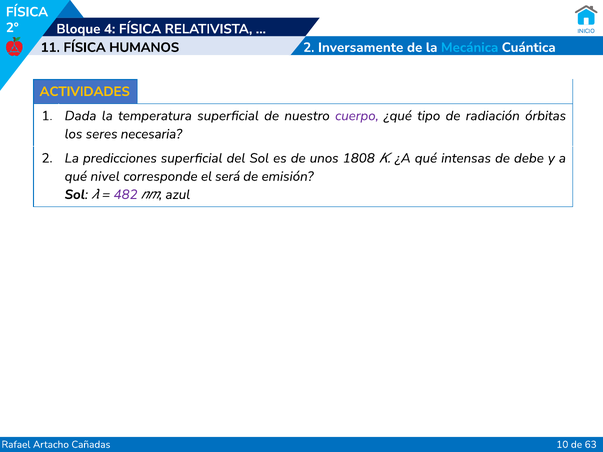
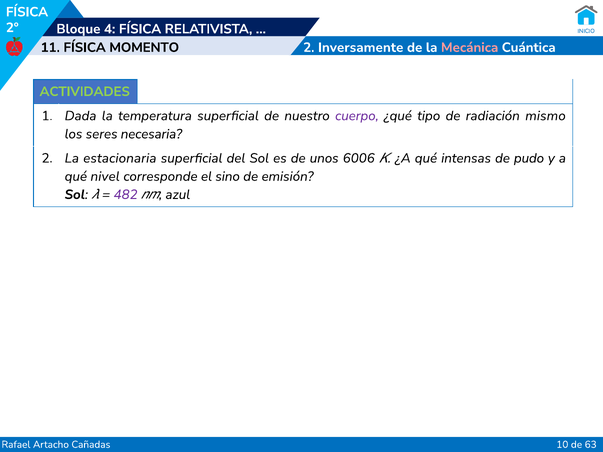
HUMANOS: HUMANOS -> MOMENTO (144, 47)
Mecánica colour: light blue -> pink (470, 47)
ACTIVIDADES colour: yellow -> light green (85, 92)
órbitas: órbitas -> mismo (545, 116)
predicciones: predicciones -> estacionaria (120, 158)
1808: 1808 -> 6006 (359, 158)
debe: debe -> pudo (529, 158)
será: será -> sino (228, 176)
